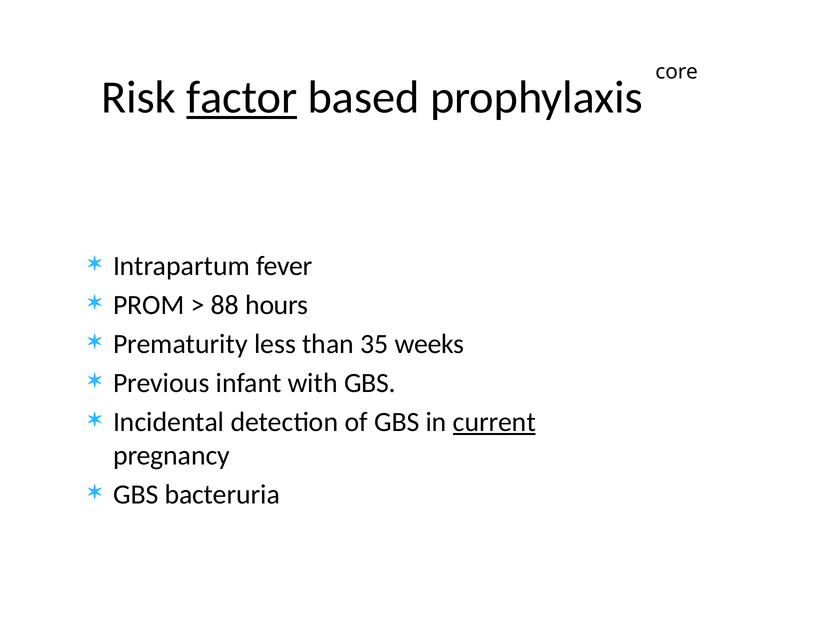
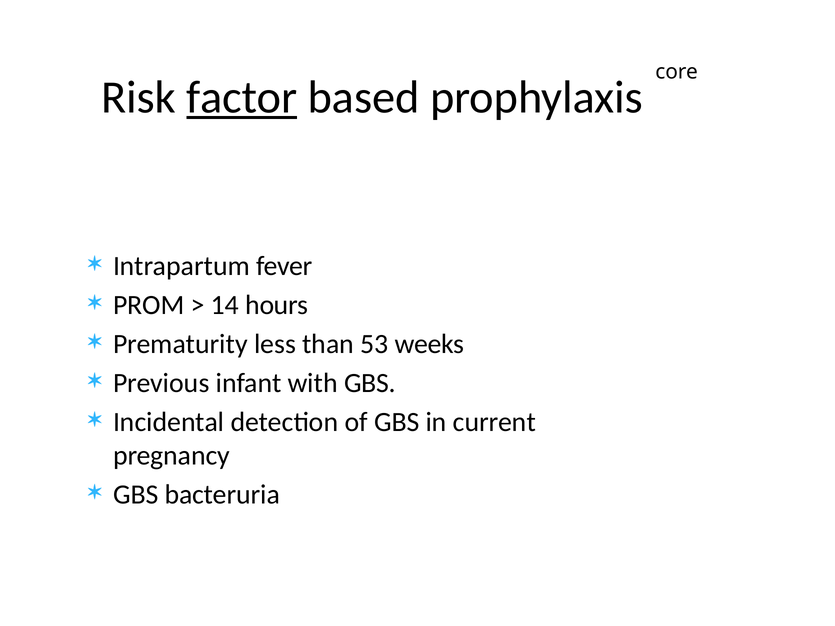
88: 88 -> 14 (225, 305)
35: 35 -> 53 (374, 344)
current underline: present -> none (494, 422)
